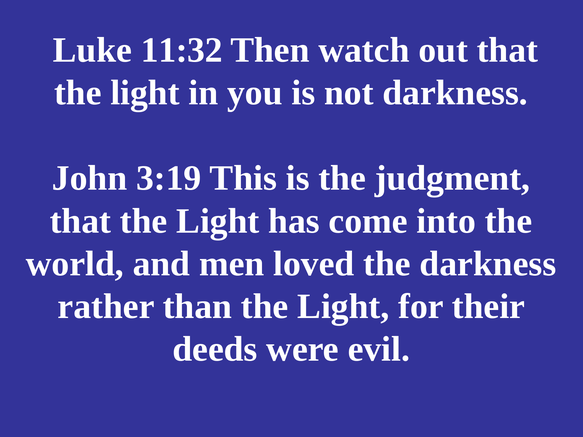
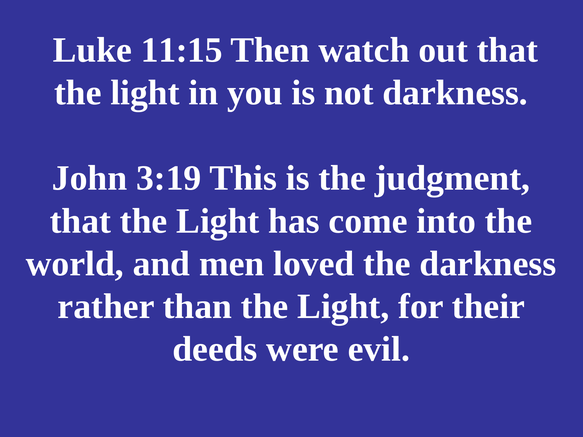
11:32: 11:32 -> 11:15 (182, 50)
